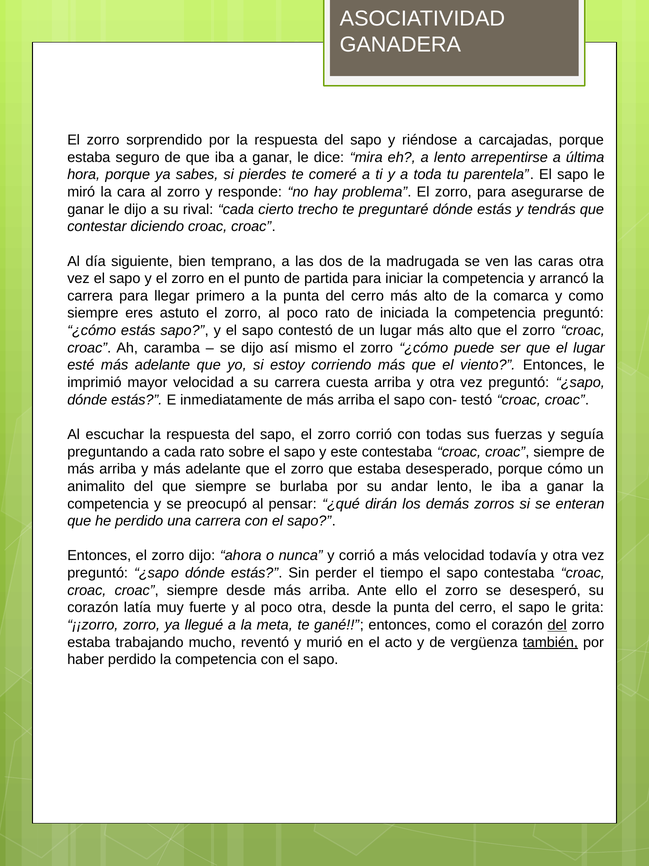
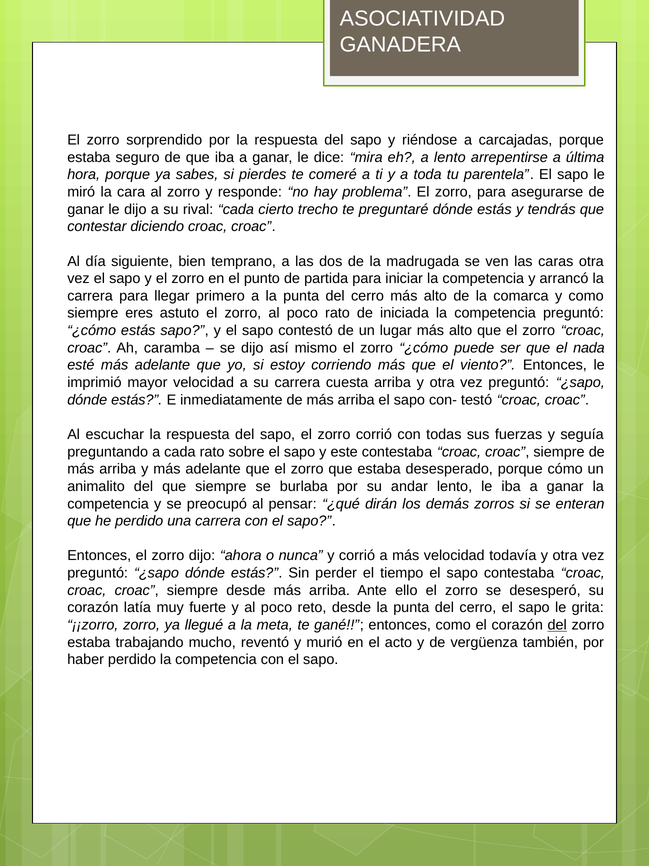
el lugar: lugar -> nada (589, 348)
poco otra: otra -> reto (312, 607)
también underline: present -> none (550, 642)
